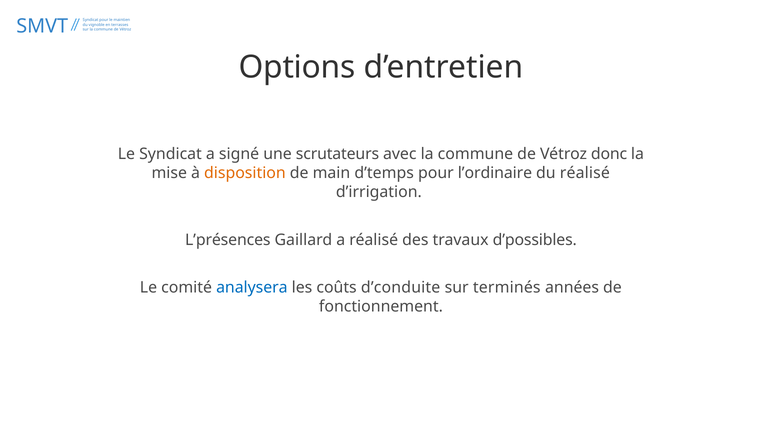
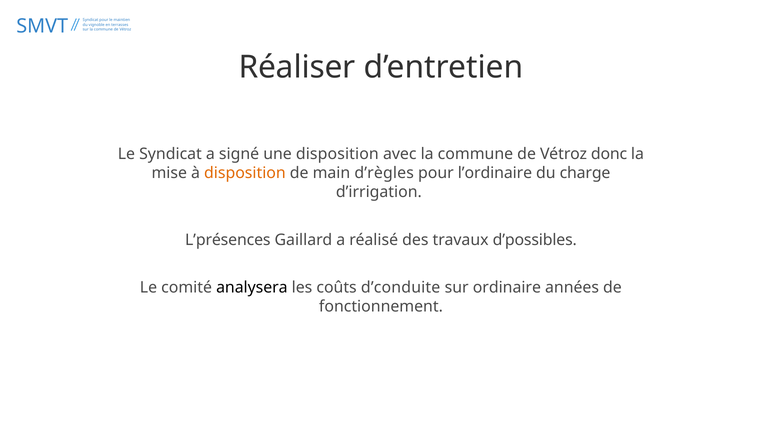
Options: Options -> Réaliser (297, 67)
une scrutateurs: scrutateurs -> disposition (337, 154)
d’temps: d’temps -> d’règles (384, 173)
du réalisé: réalisé -> charge (585, 173)
analysera colour: blue -> black (252, 287)
terminés: terminés -> ordinaire (507, 287)
